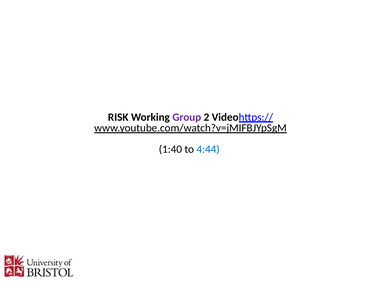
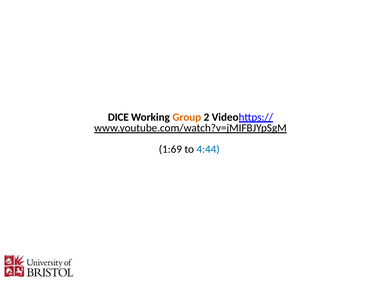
RISK: RISK -> DICE (118, 117)
Group colour: purple -> orange (187, 117)
1:40: 1:40 -> 1:69 (170, 150)
